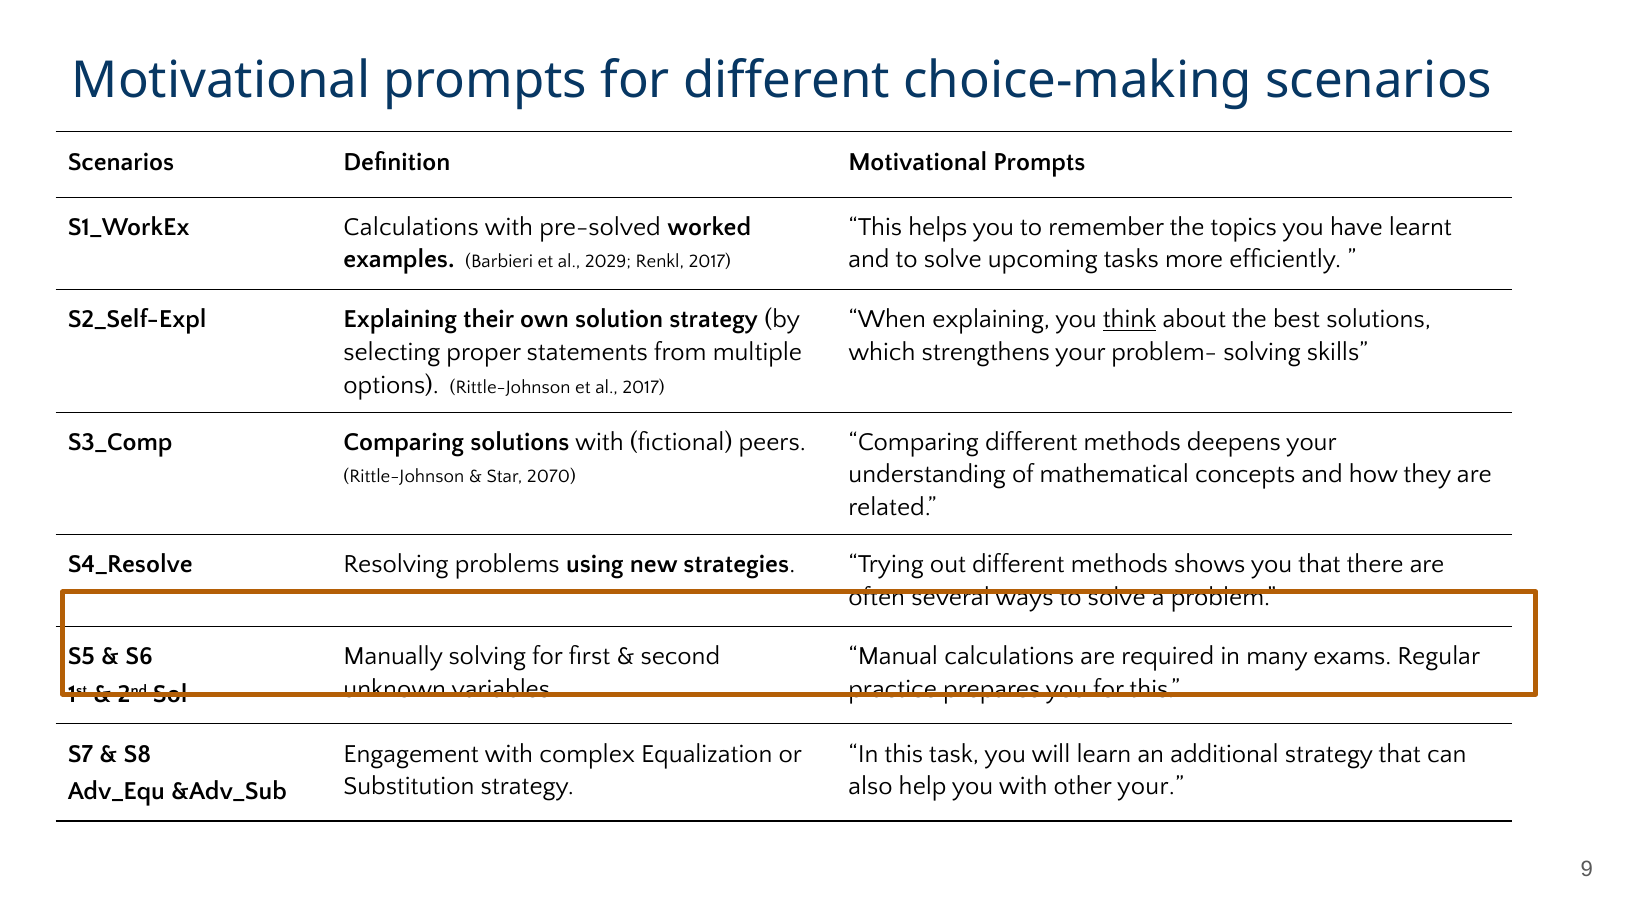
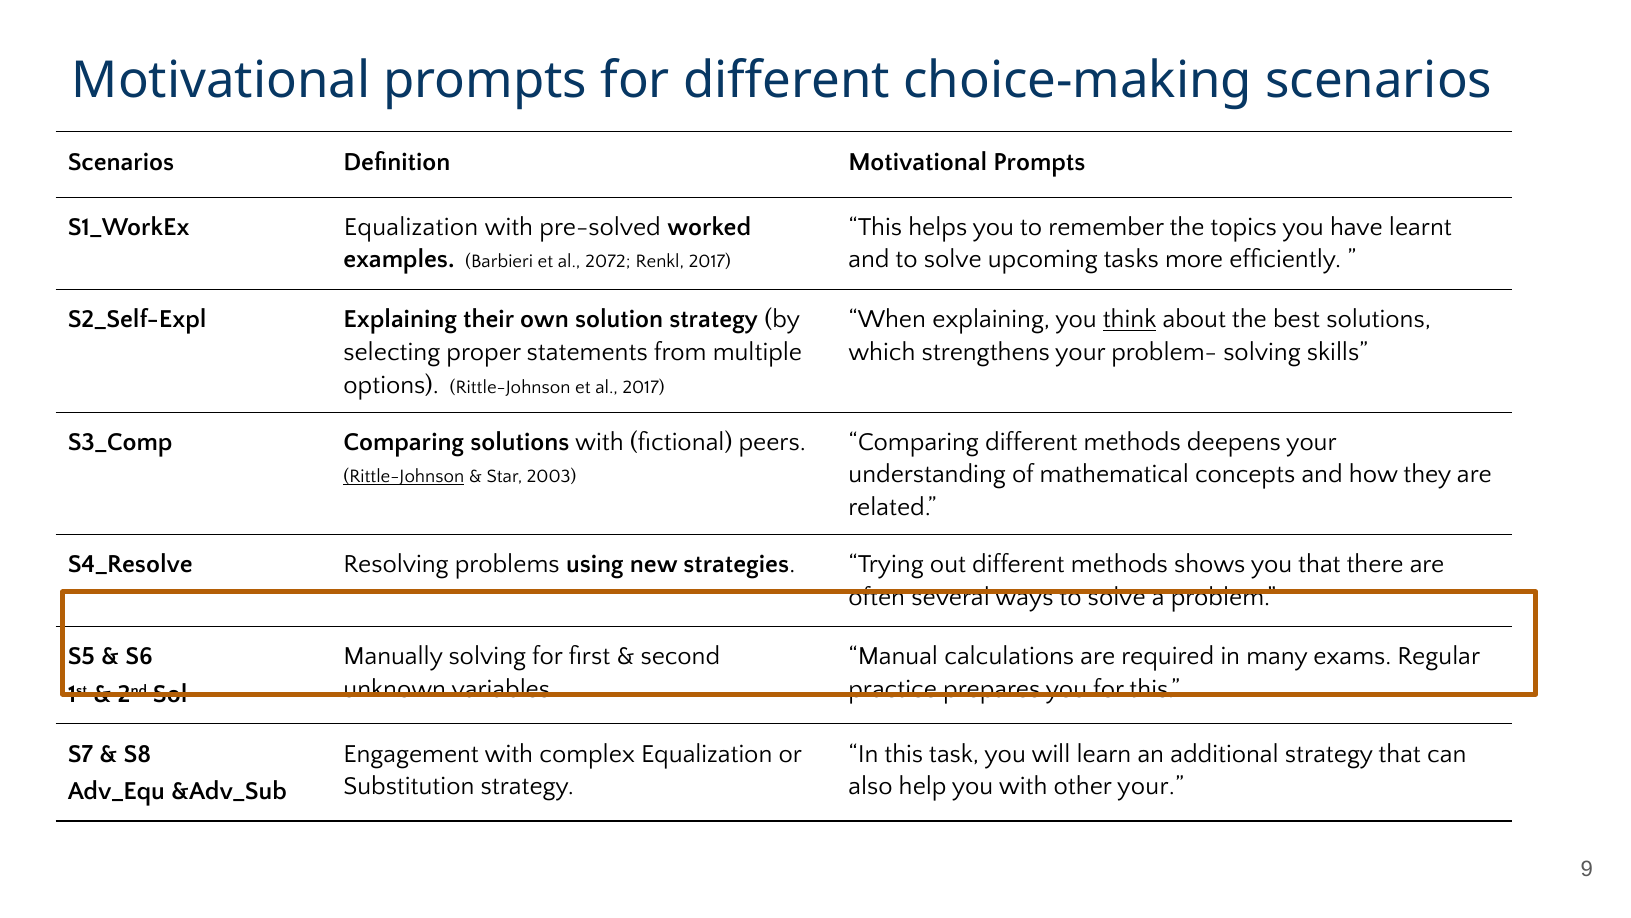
Calculations: Calculations -> Equalization (411, 227)
2029: 2029 -> 2072 (608, 262)
Rittle-Johnson underline: none -> present (404, 476)
2070: 2070 -> 2003 (552, 476)
